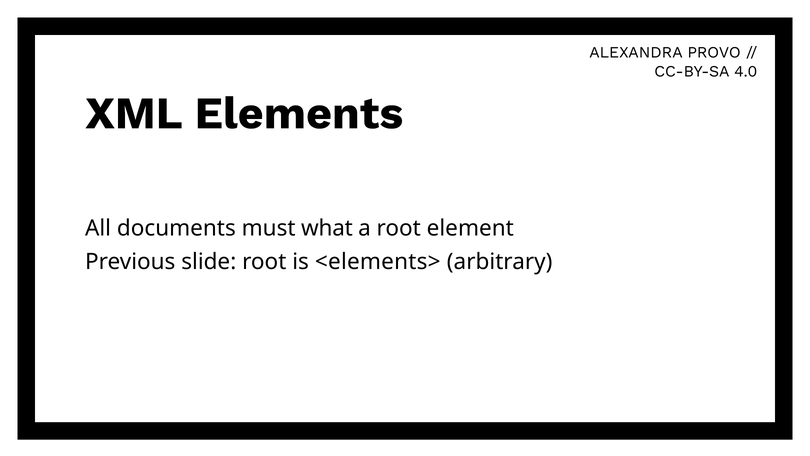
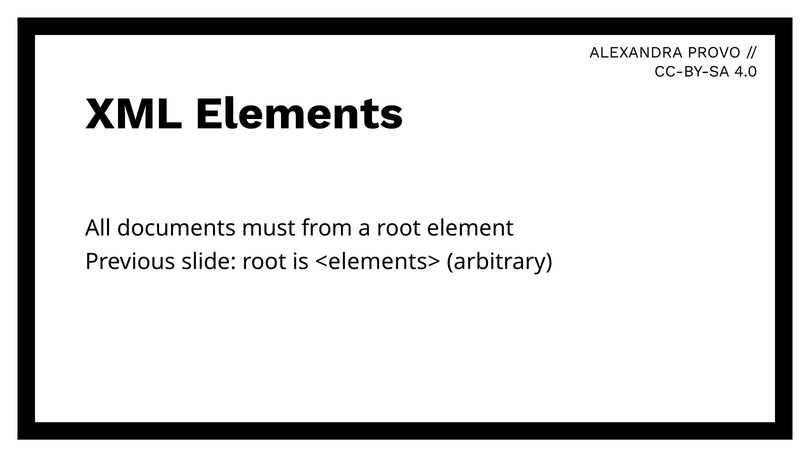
what: what -> from (327, 228)
